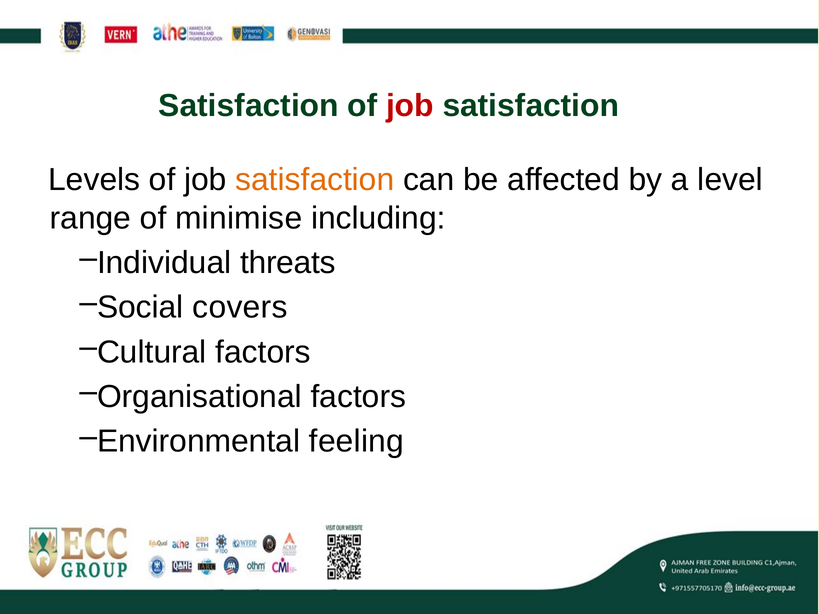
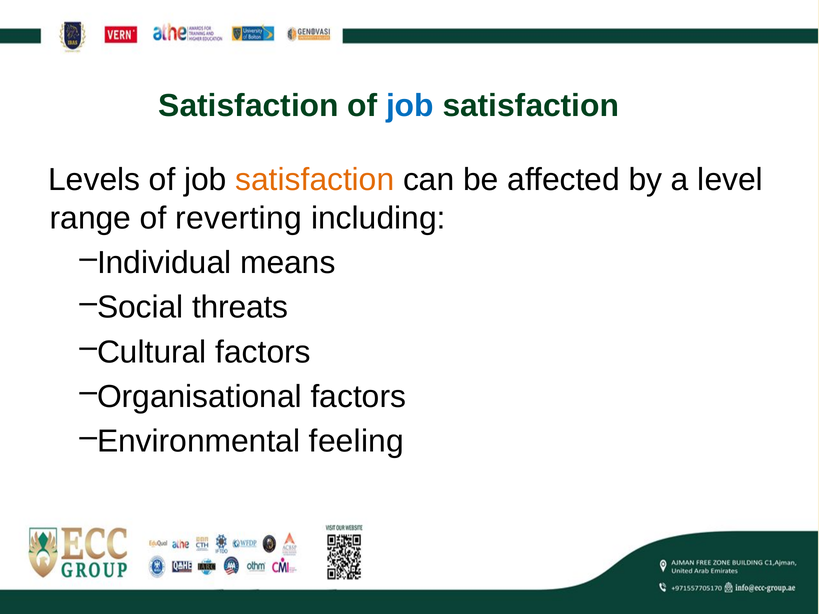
job colour: red -> blue (410, 106)
minimise: minimise -> reverting (239, 218)
threats: threats -> means (288, 263)
covers: covers -> threats (240, 308)
